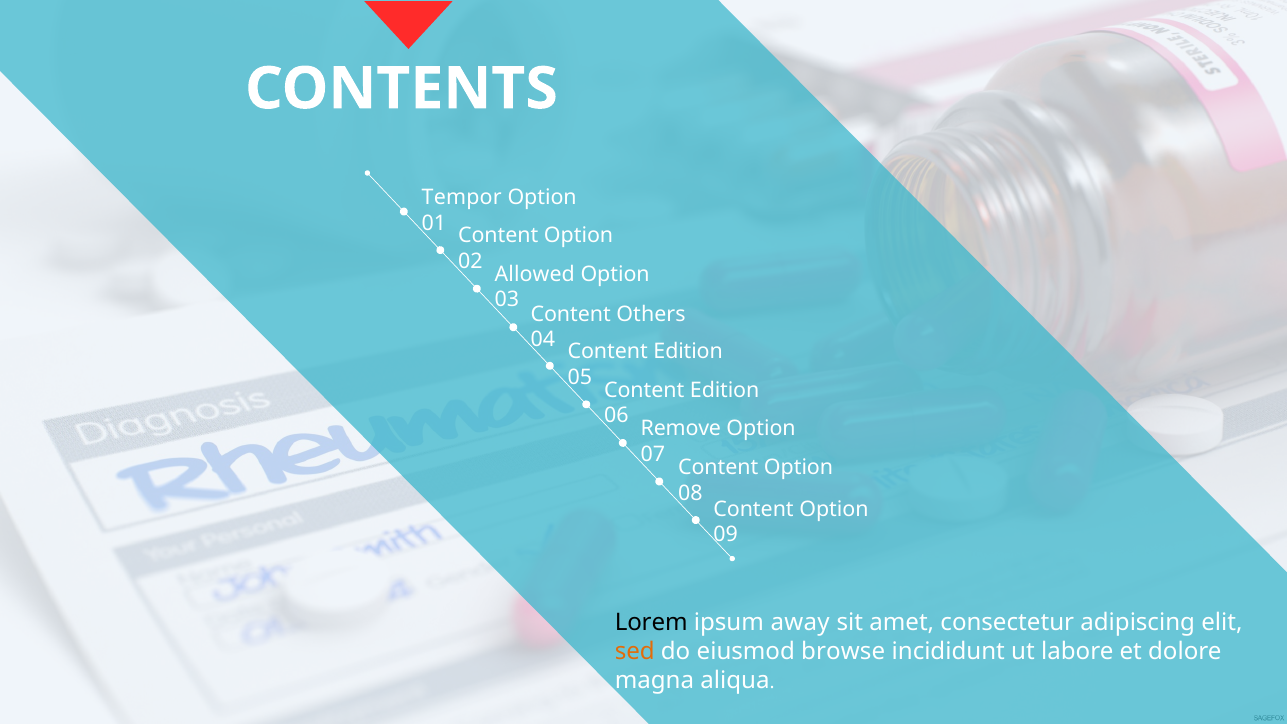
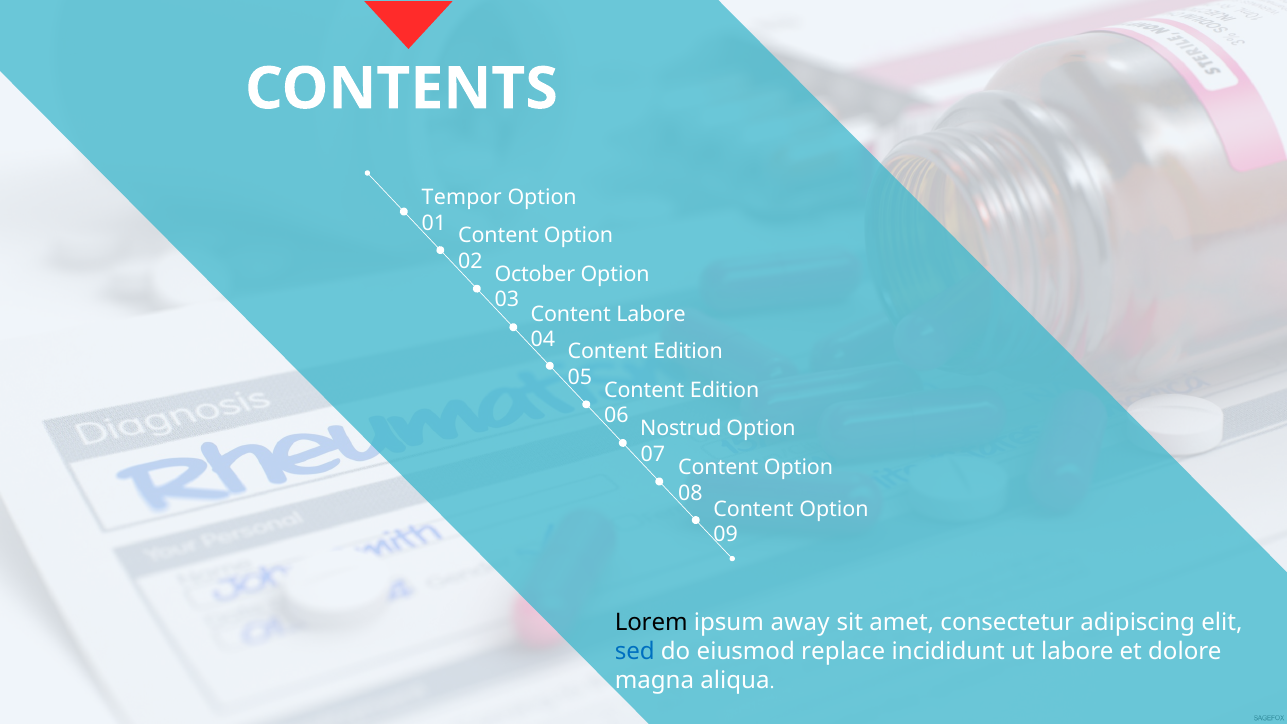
Allowed: Allowed -> October (535, 274)
Content Others: Others -> Labore (651, 314)
Remove: Remove -> Nostrud (681, 429)
sed colour: orange -> blue (635, 652)
browse: browse -> replace (843, 652)
